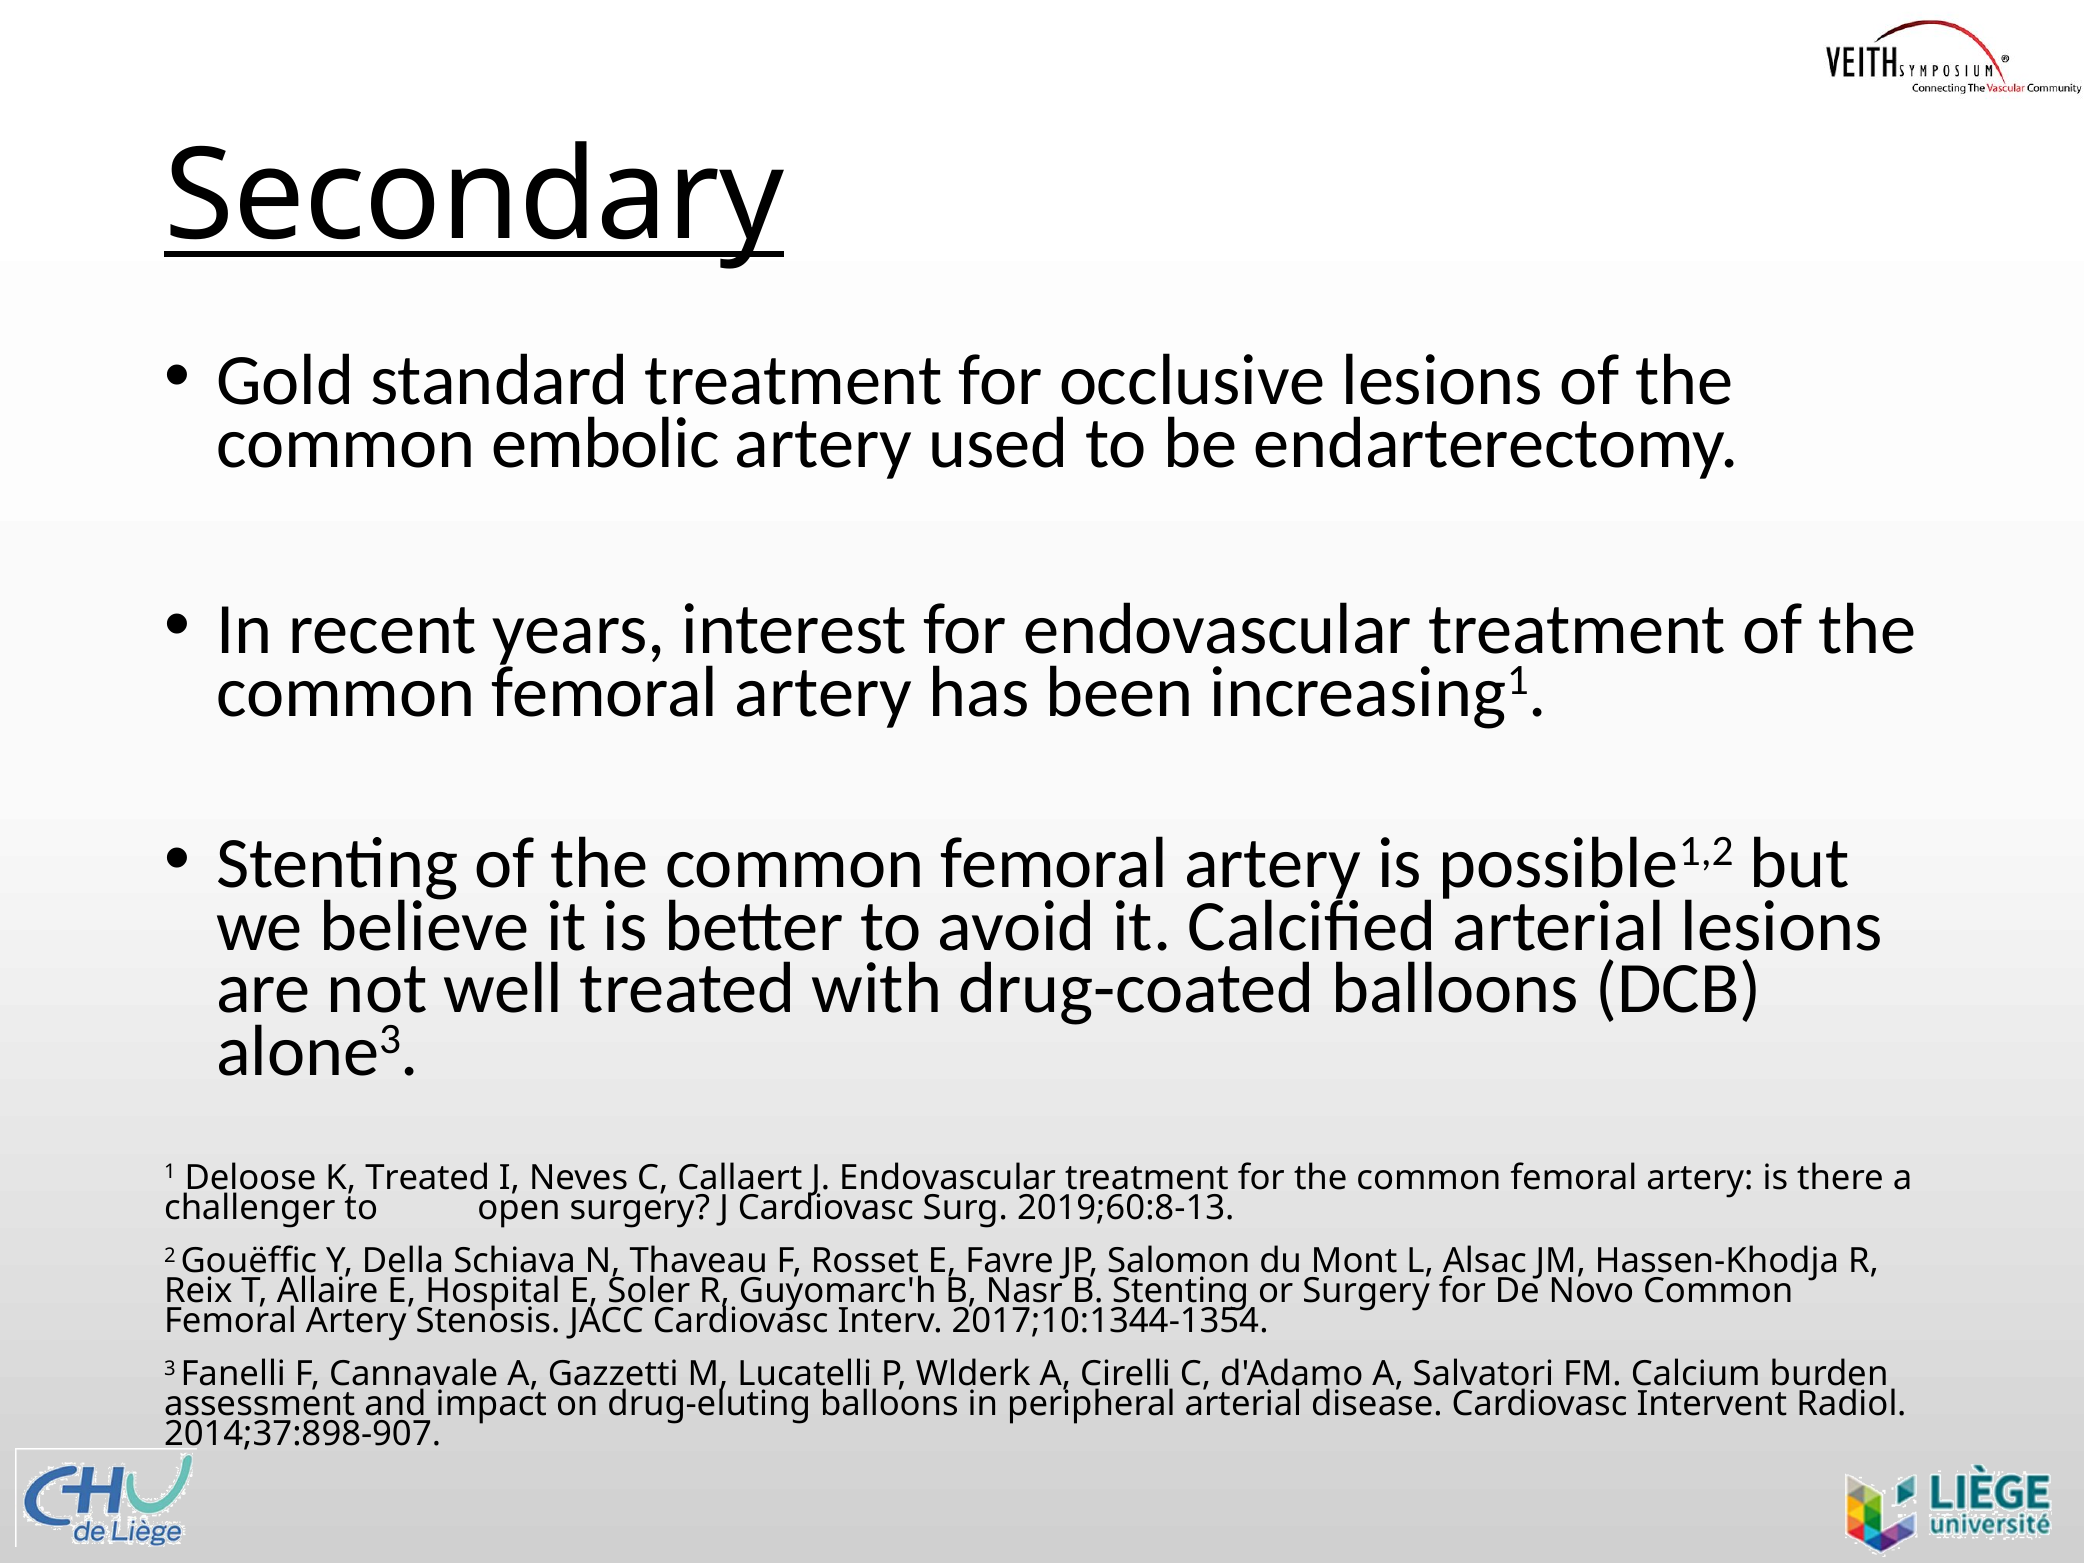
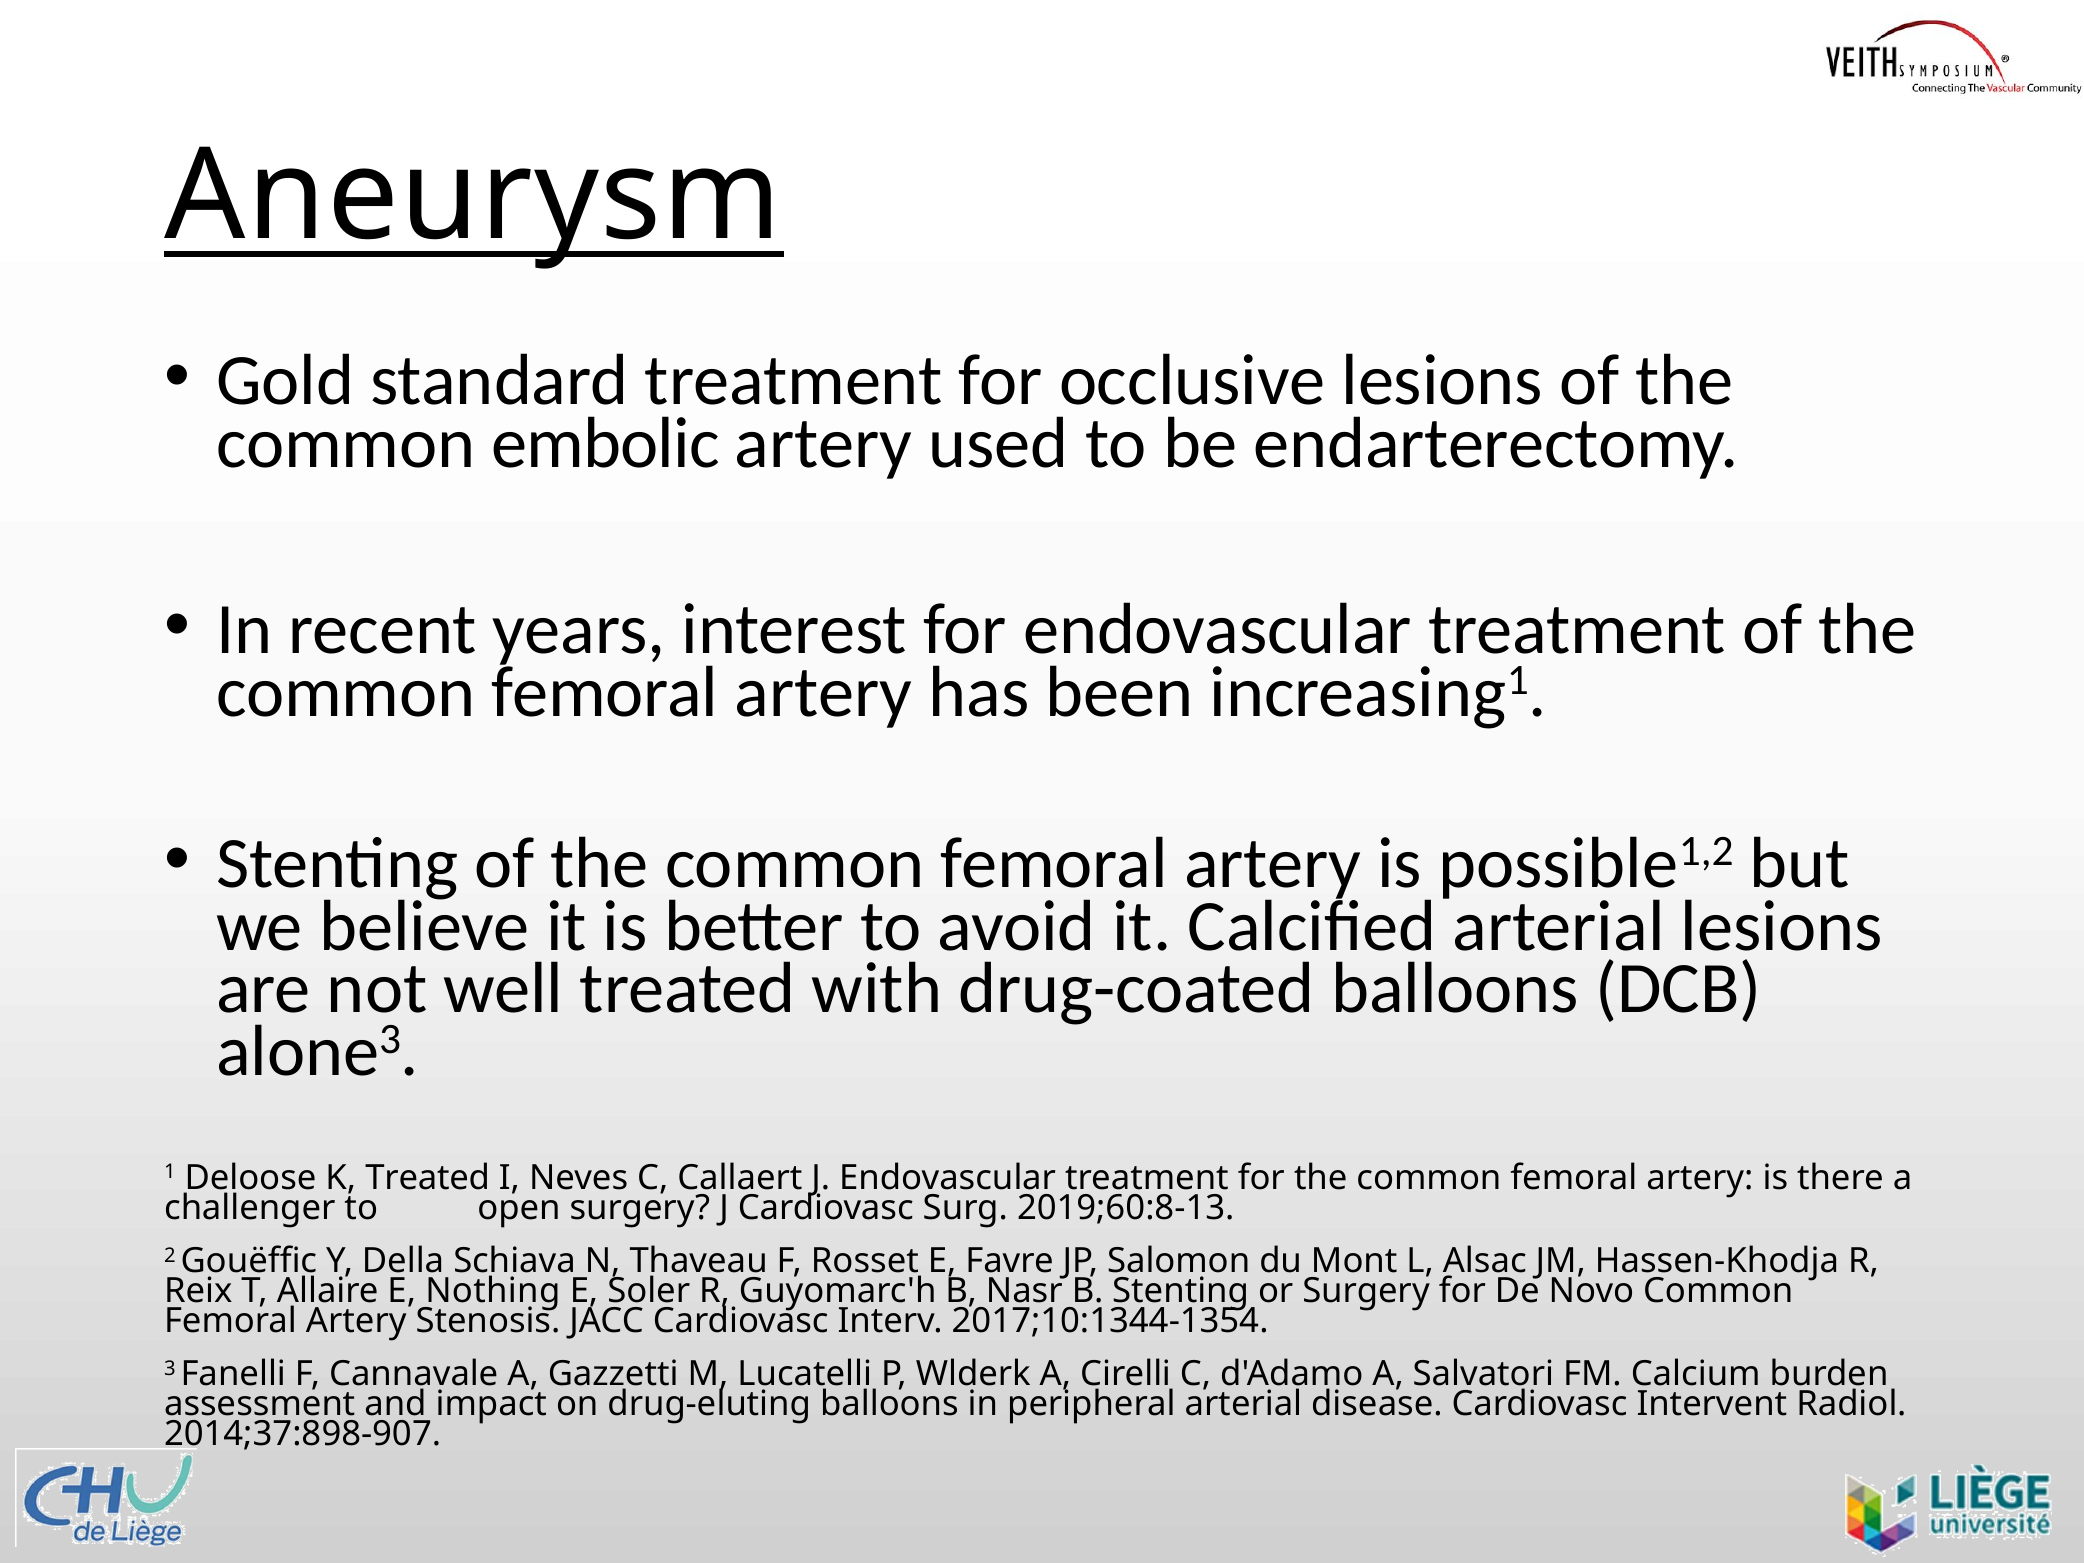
Secondary: Secondary -> Aneurysm (473, 196)
Hospital: Hospital -> Nothing (493, 1291)
